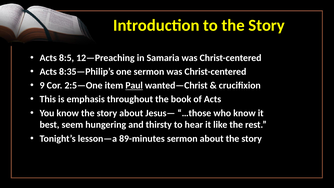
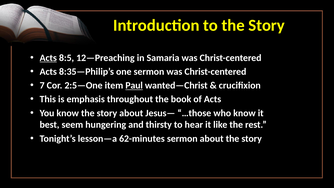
Acts underline: none -> present (48, 58)
9: 9 -> 7 (42, 85)
89-minutes: 89-minutes -> 62-minutes (142, 138)
